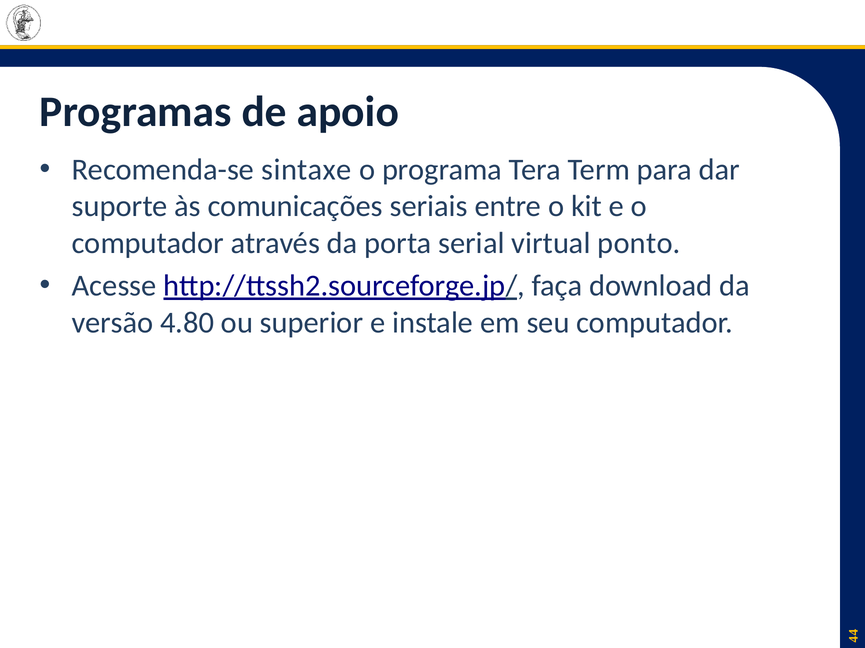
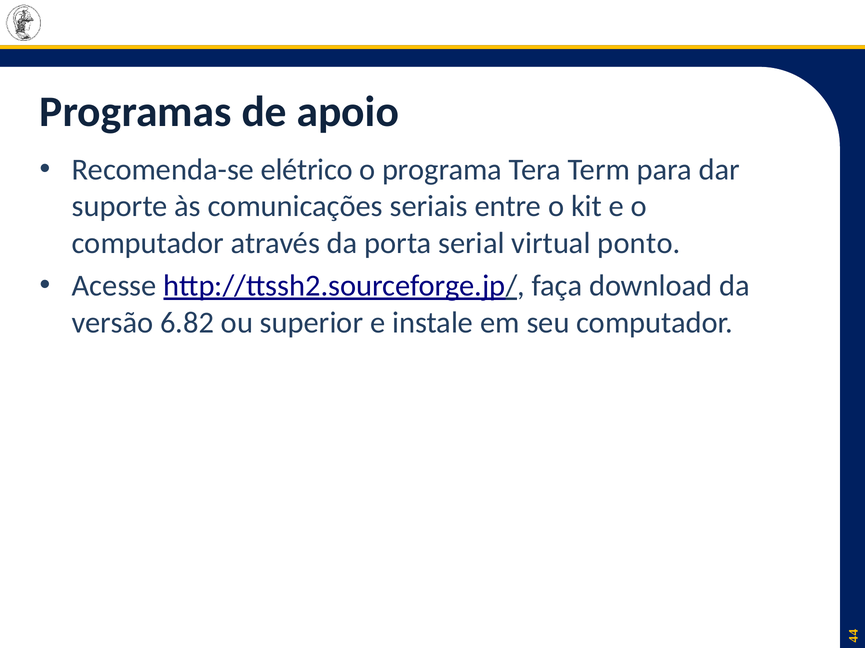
sintaxe: sintaxe -> elétrico (307, 170)
4.80: 4.80 -> 6.82 (187, 323)
